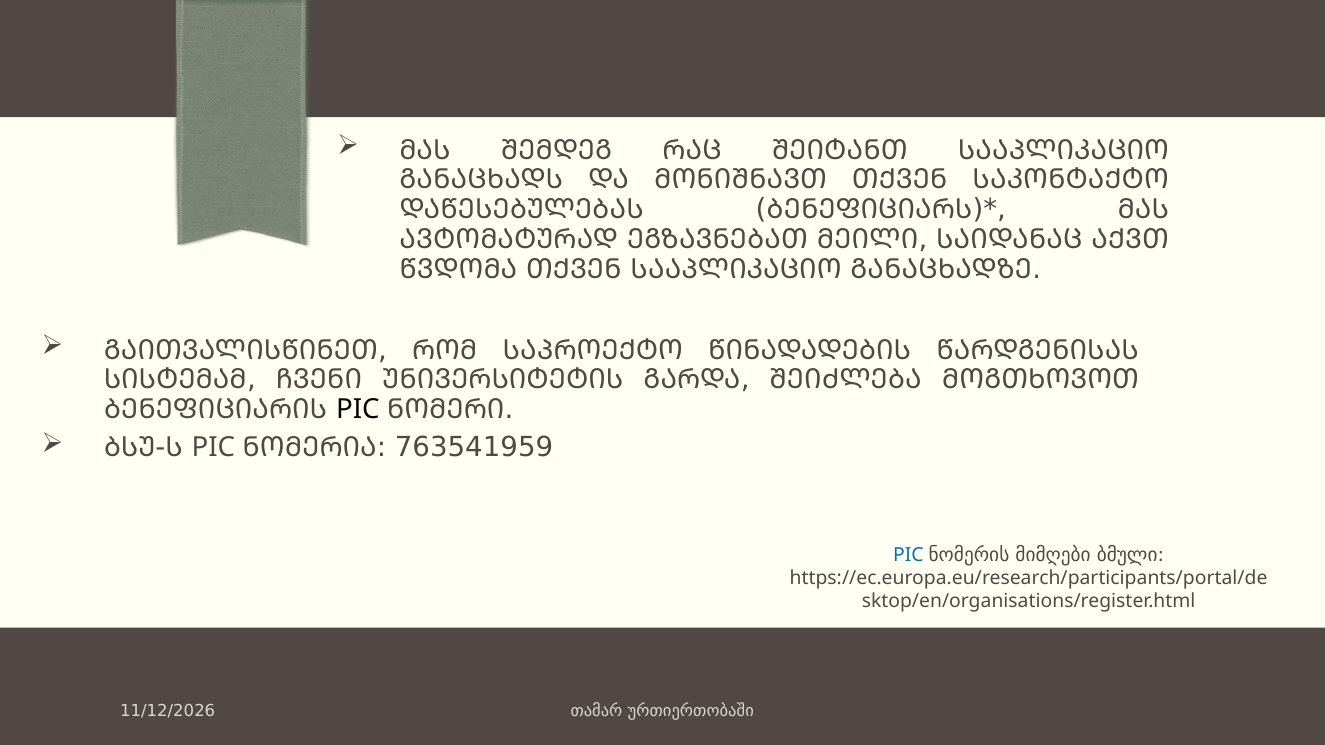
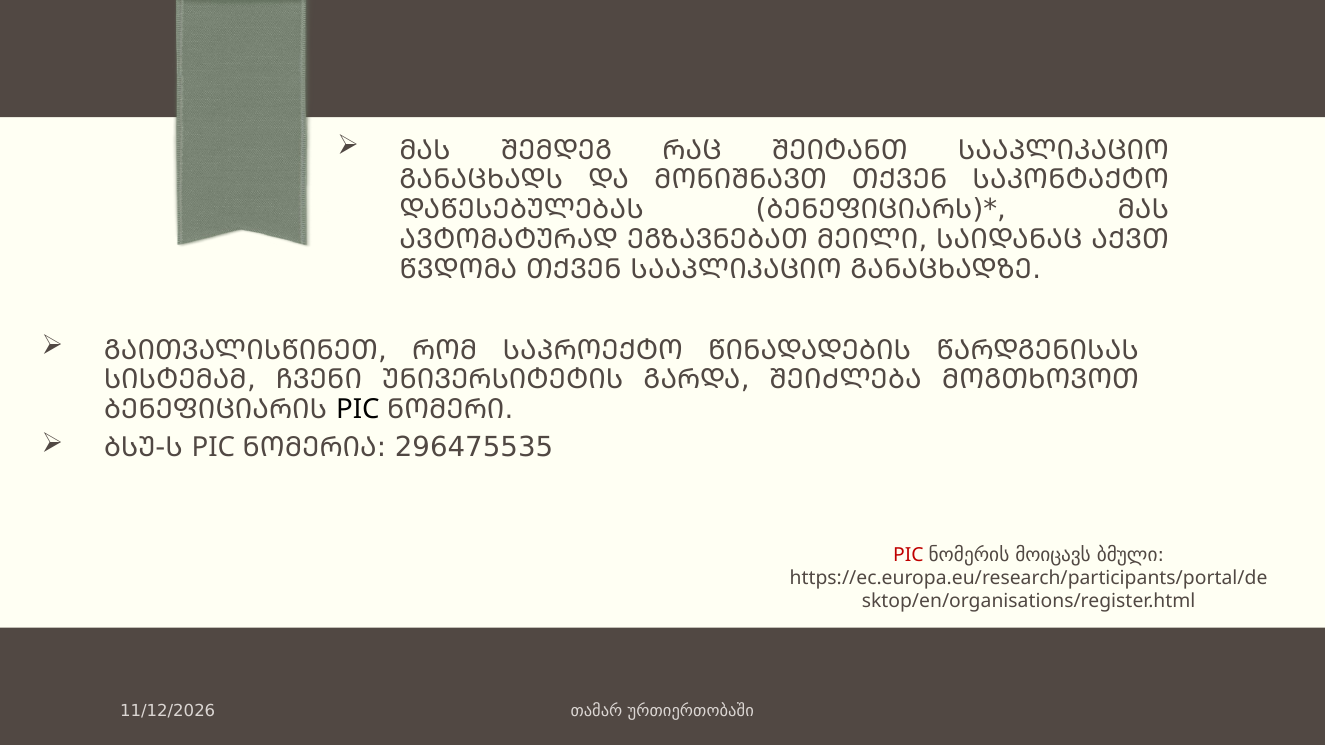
763541959: 763541959 -> 296475535 (474, 448)
PIC colour: blue -> red (908, 555)
მიმღები: მიმღები -> მოიცავს (1053, 555)
